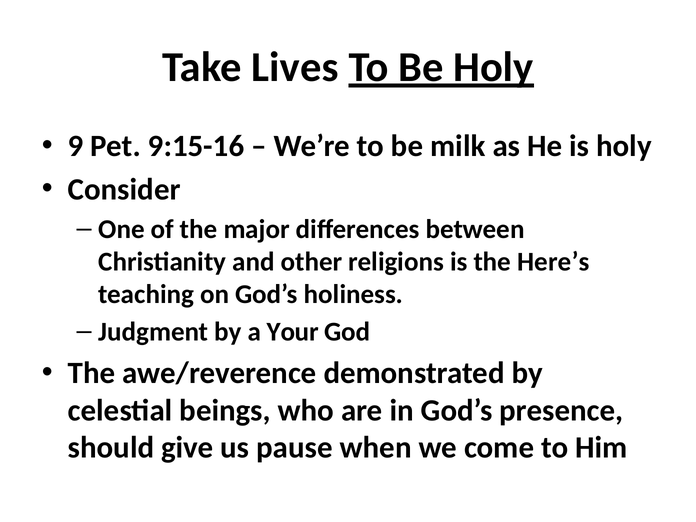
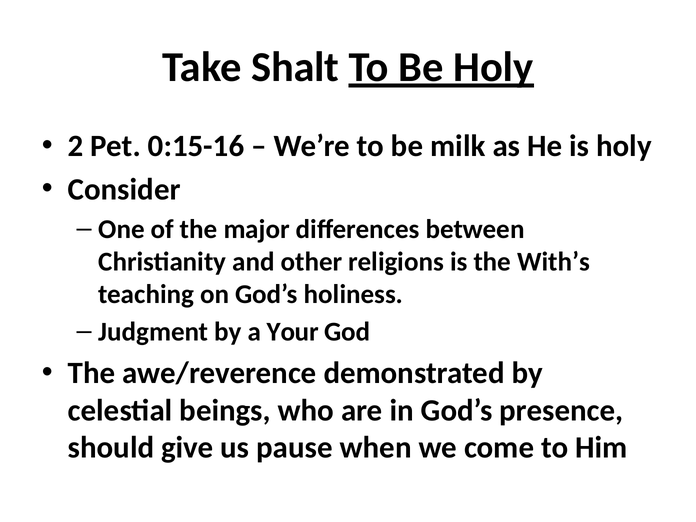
Lives: Lives -> Shalt (295, 67)
9: 9 -> 2 (76, 146)
9:15-16: 9:15-16 -> 0:15-16 (196, 146)
Here’s: Here’s -> With’s (553, 262)
